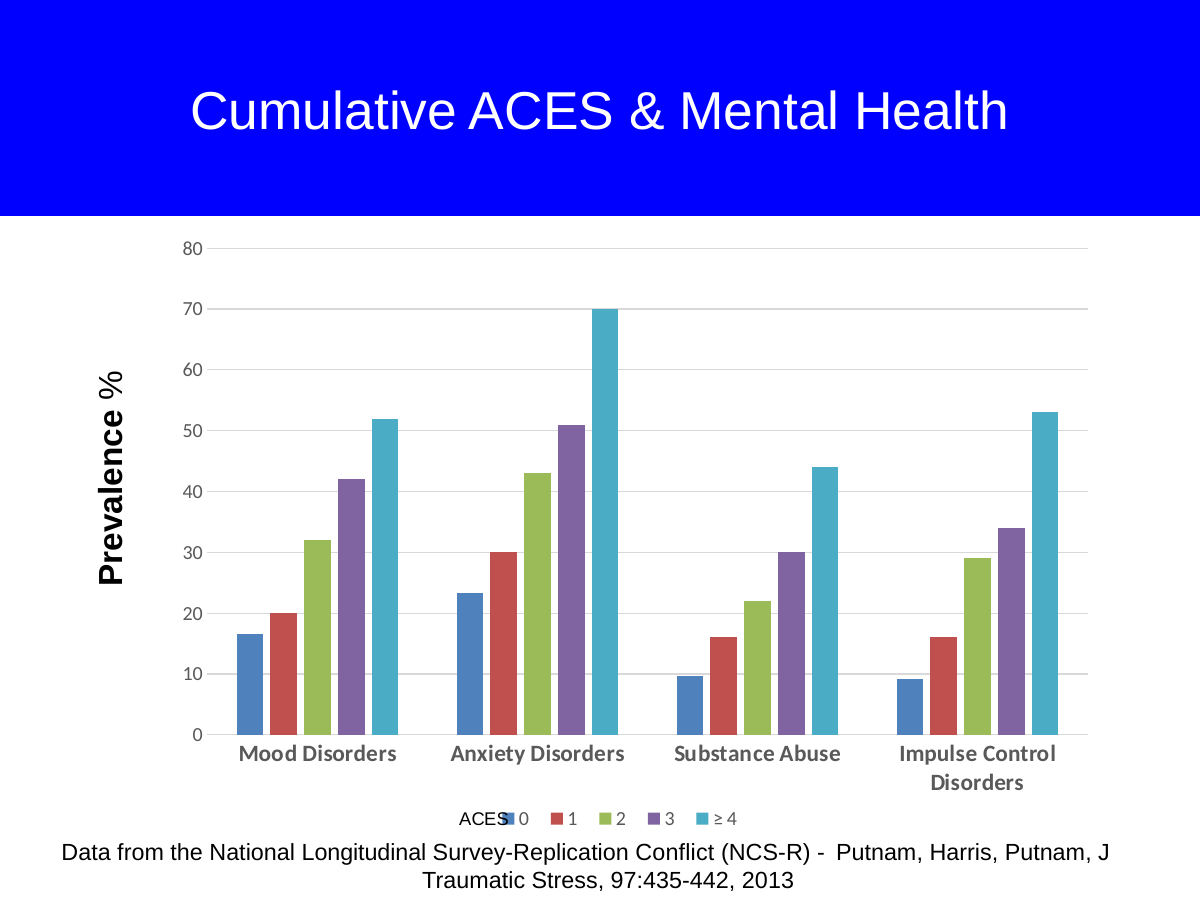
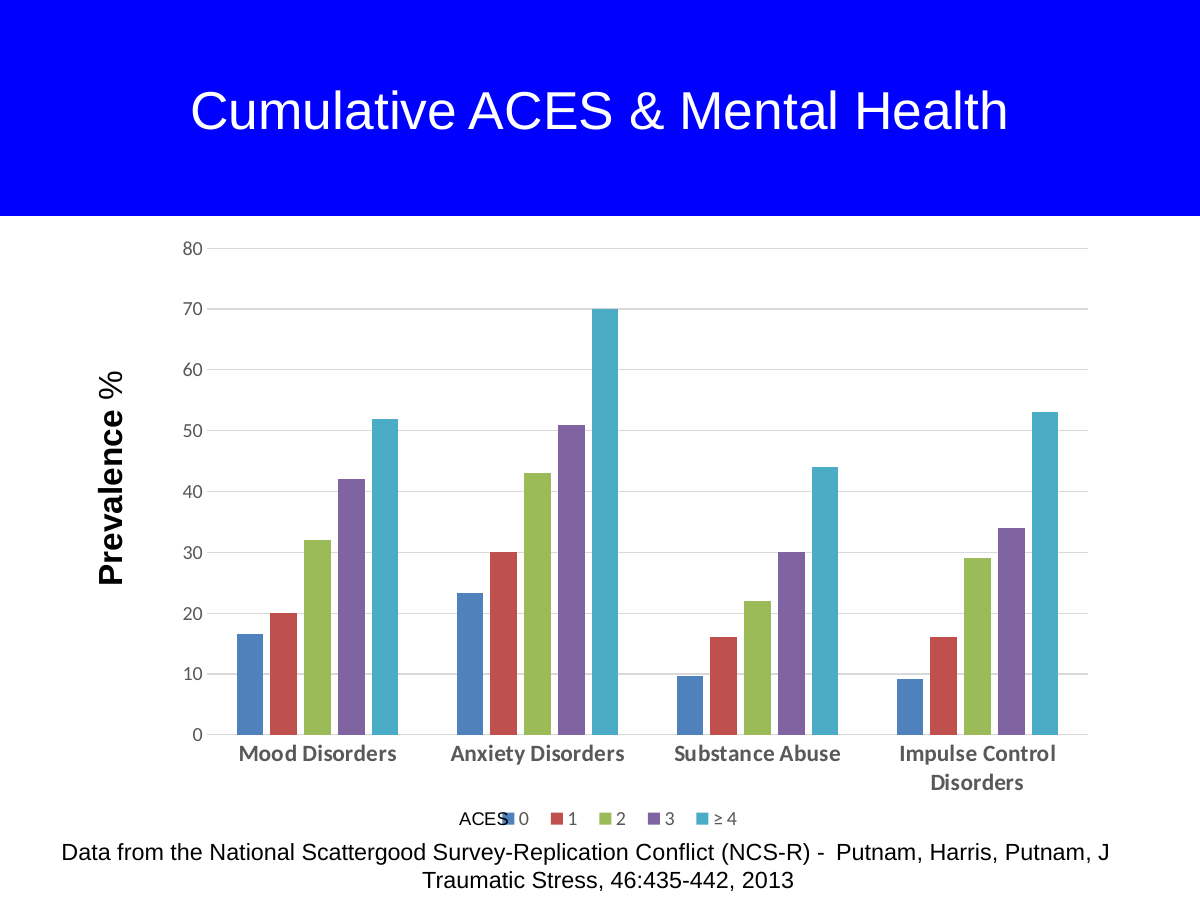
Longitudinal: Longitudinal -> Scattergood (364, 853)
97:435-442: 97:435-442 -> 46:435-442 (673, 881)
